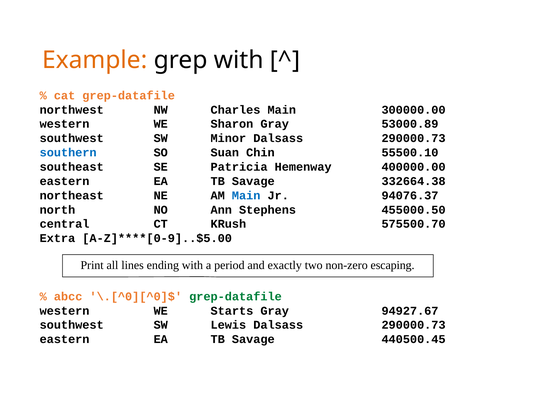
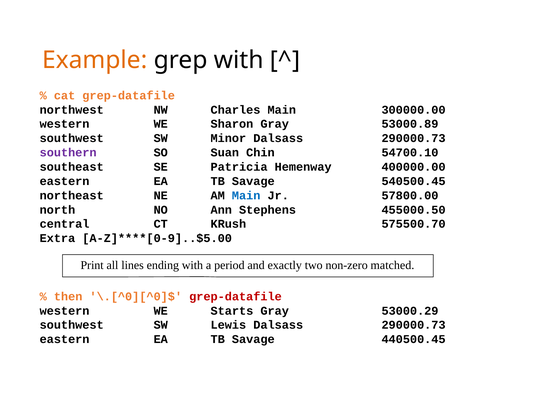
southern colour: blue -> purple (68, 153)
55500.10: 55500.10 -> 54700.10 (410, 153)
332664.38: 332664.38 -> 540500.45 (414, 181)
94076.37: 94076.37 -> 57800.00 (410, 195)
escaping: escaping -> matched (392, 265)
abcc: abcc -> then (68, 296)
grep-datafile colour: green -> red (235, 296)
94927.67: 94927.67 -> 53000.29 (410, 311)
